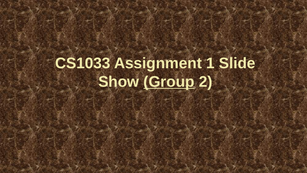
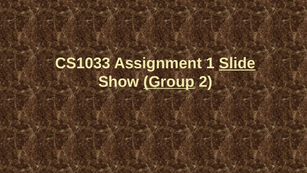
Slide underline: none -> present (237, 63)
